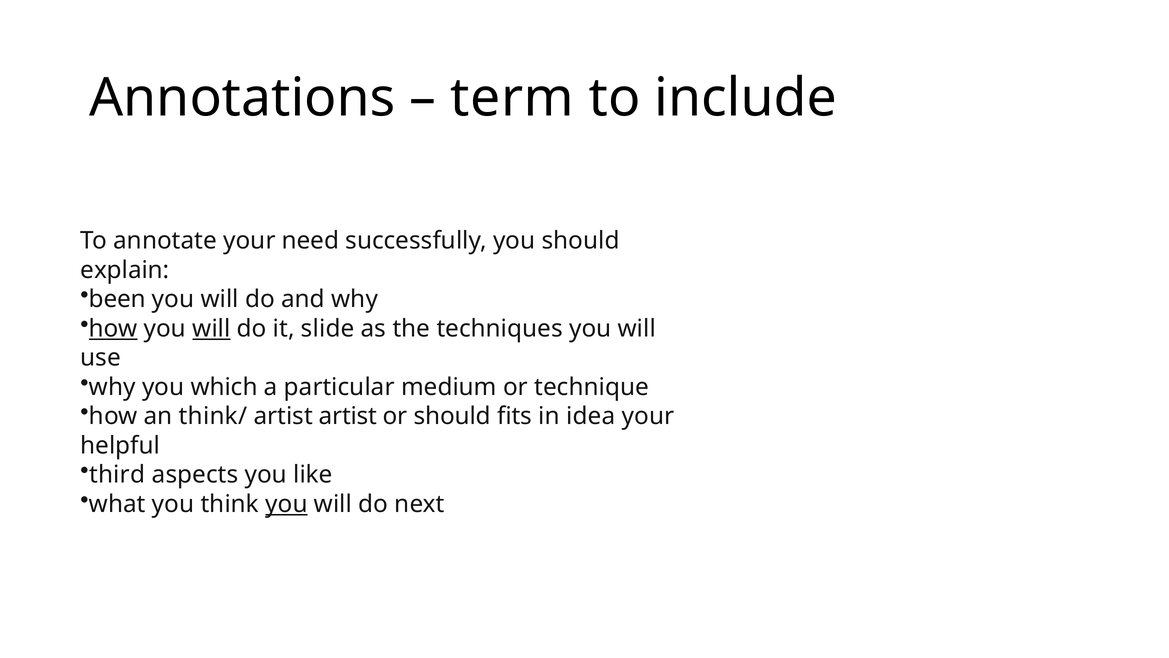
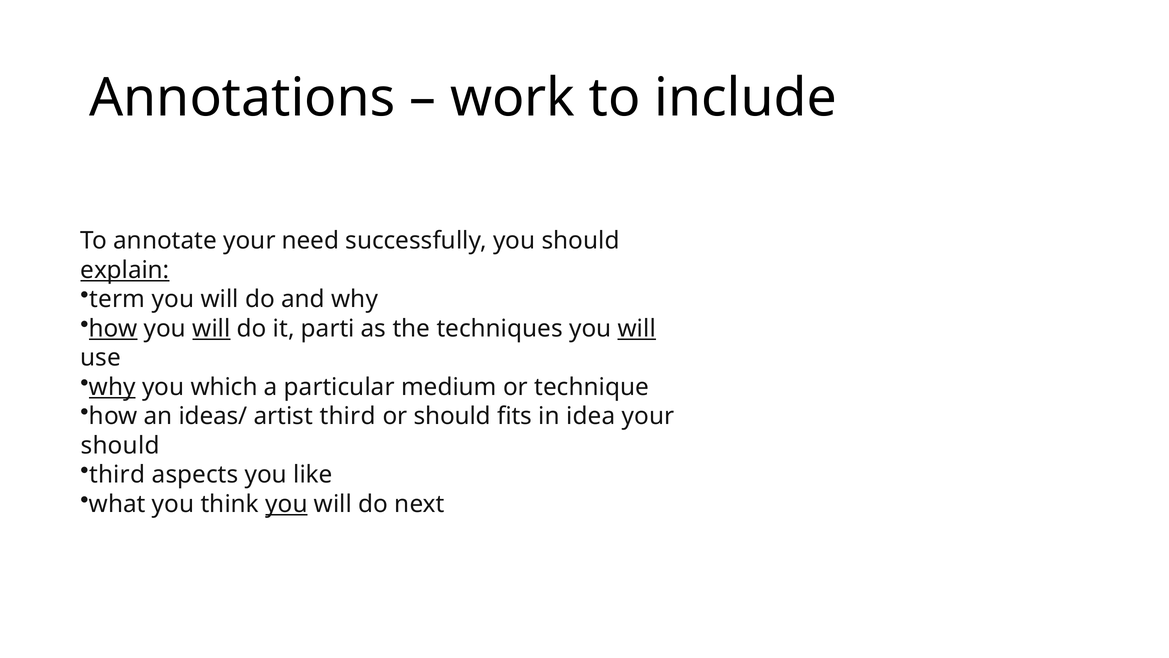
term: term -> work (513, 98)
explain underline: none -> present (125, 270)
been: been -> term (117, 299)
slide: slide -> parti (328, 328)
will underline: none -> present (637, 328)
why underline: none -> present (112, 387)
think/: think/ -> ideas/ (213, 416)
artist artist: artist -> third (348, 416)
helpful: helpful -> should (120, 445)
